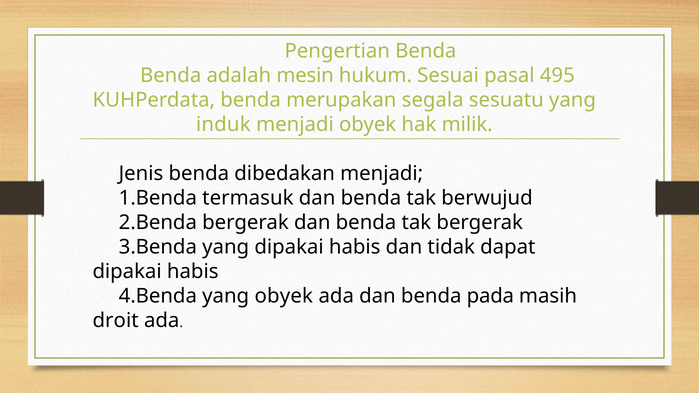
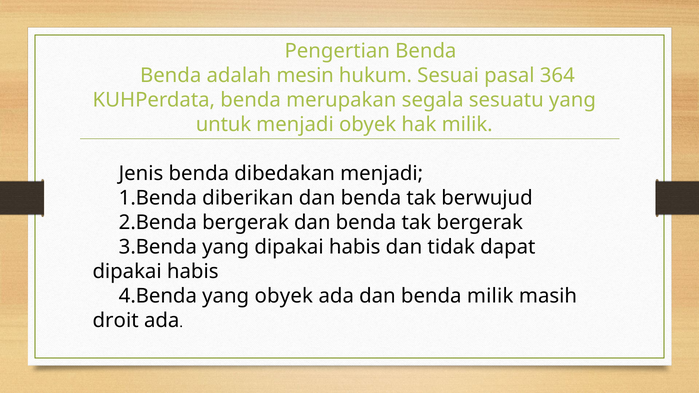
495: 495 -> 364 (557, 76)
induk: induk -> untuk (223, 125)
termasuk: termasuk -> diberikan (248, 198)
benda pada: pada -> milik (490, 296)
